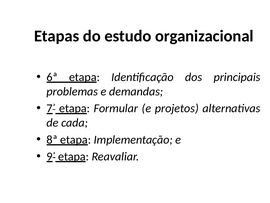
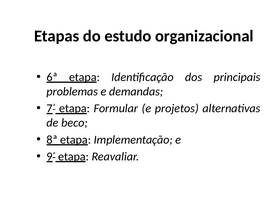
cada: cada -> beco (74, 123)
